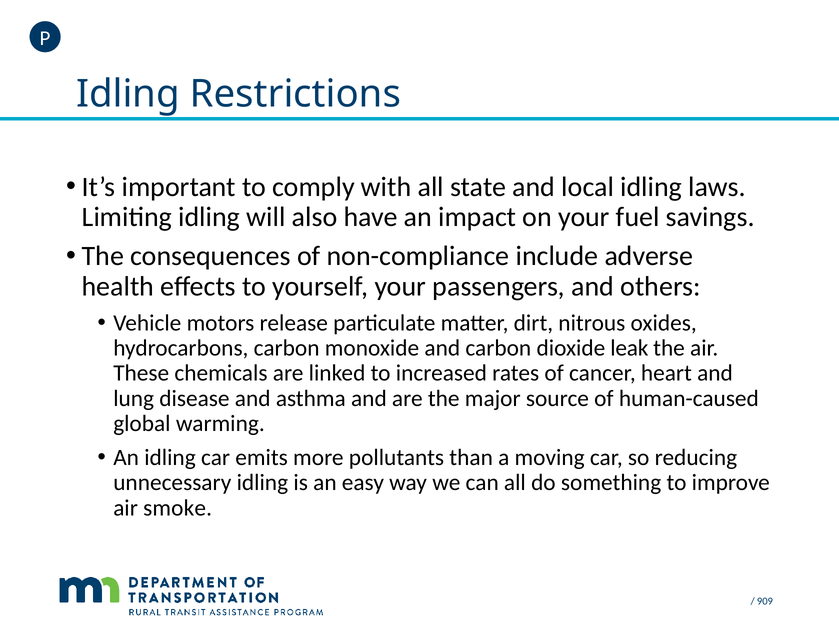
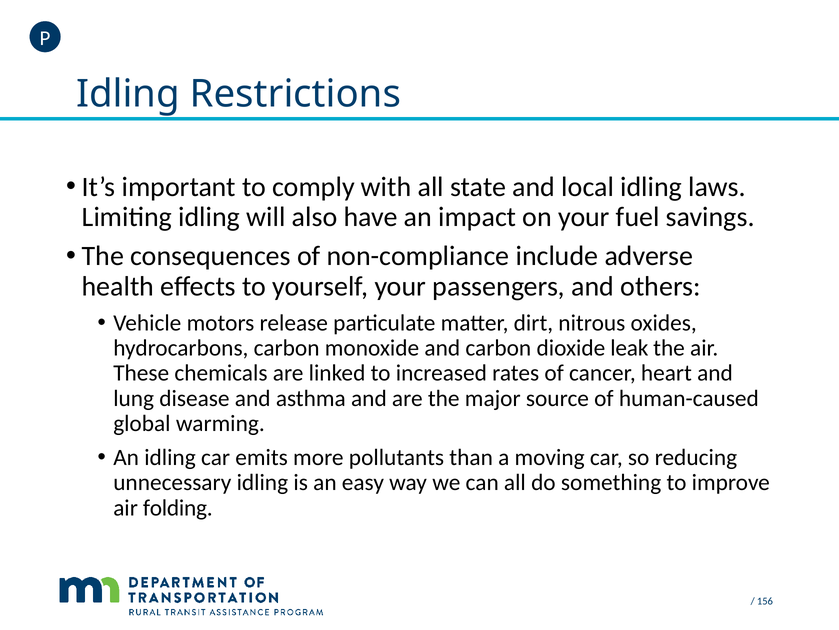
smoke: smoke -> folding (178, 507)
909: 909 -> 156 (765, 601)
